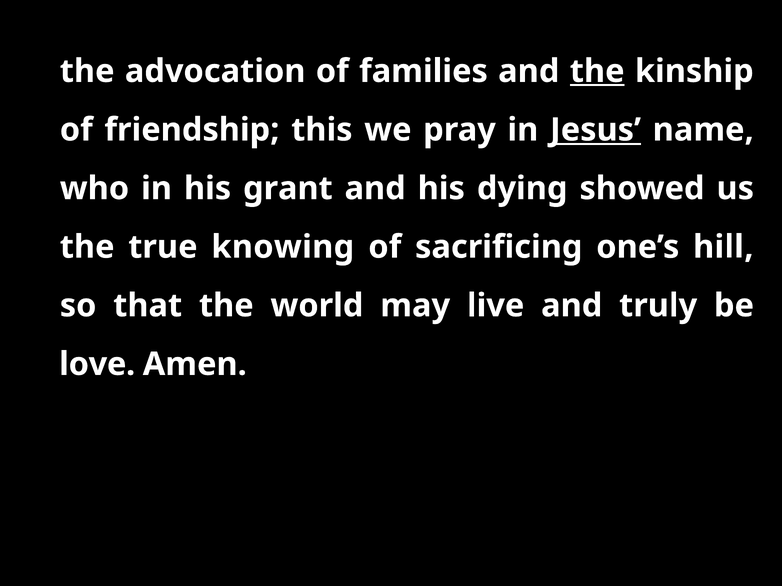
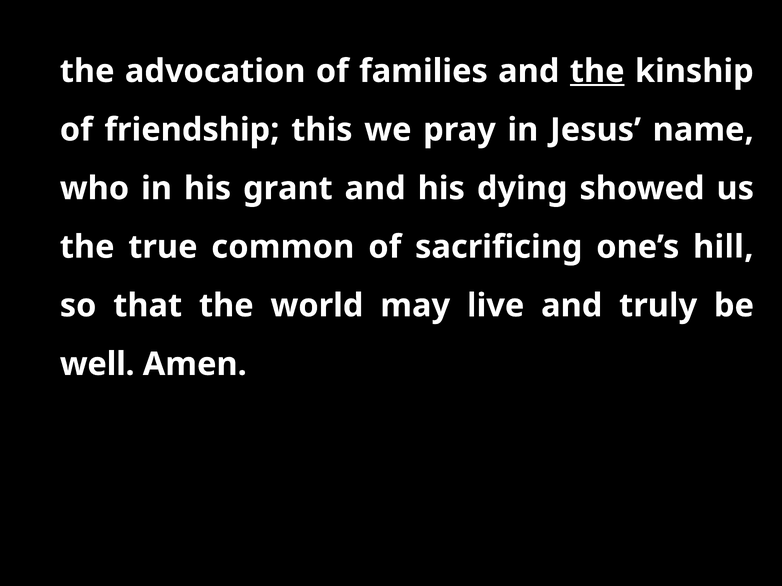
Jesus underline: present -> none (596, 130)
knowing: knowing -> common (283, 247)
love: love -> well (97, 365)
